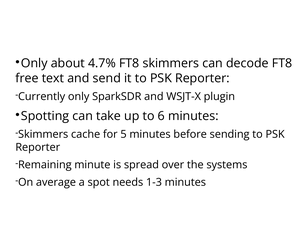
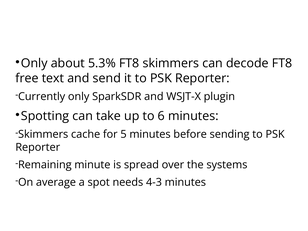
4.7%: 4.7% -> 5.3% (102, 63)
1-3: 1-3 -> 4-3 (154, 182)
